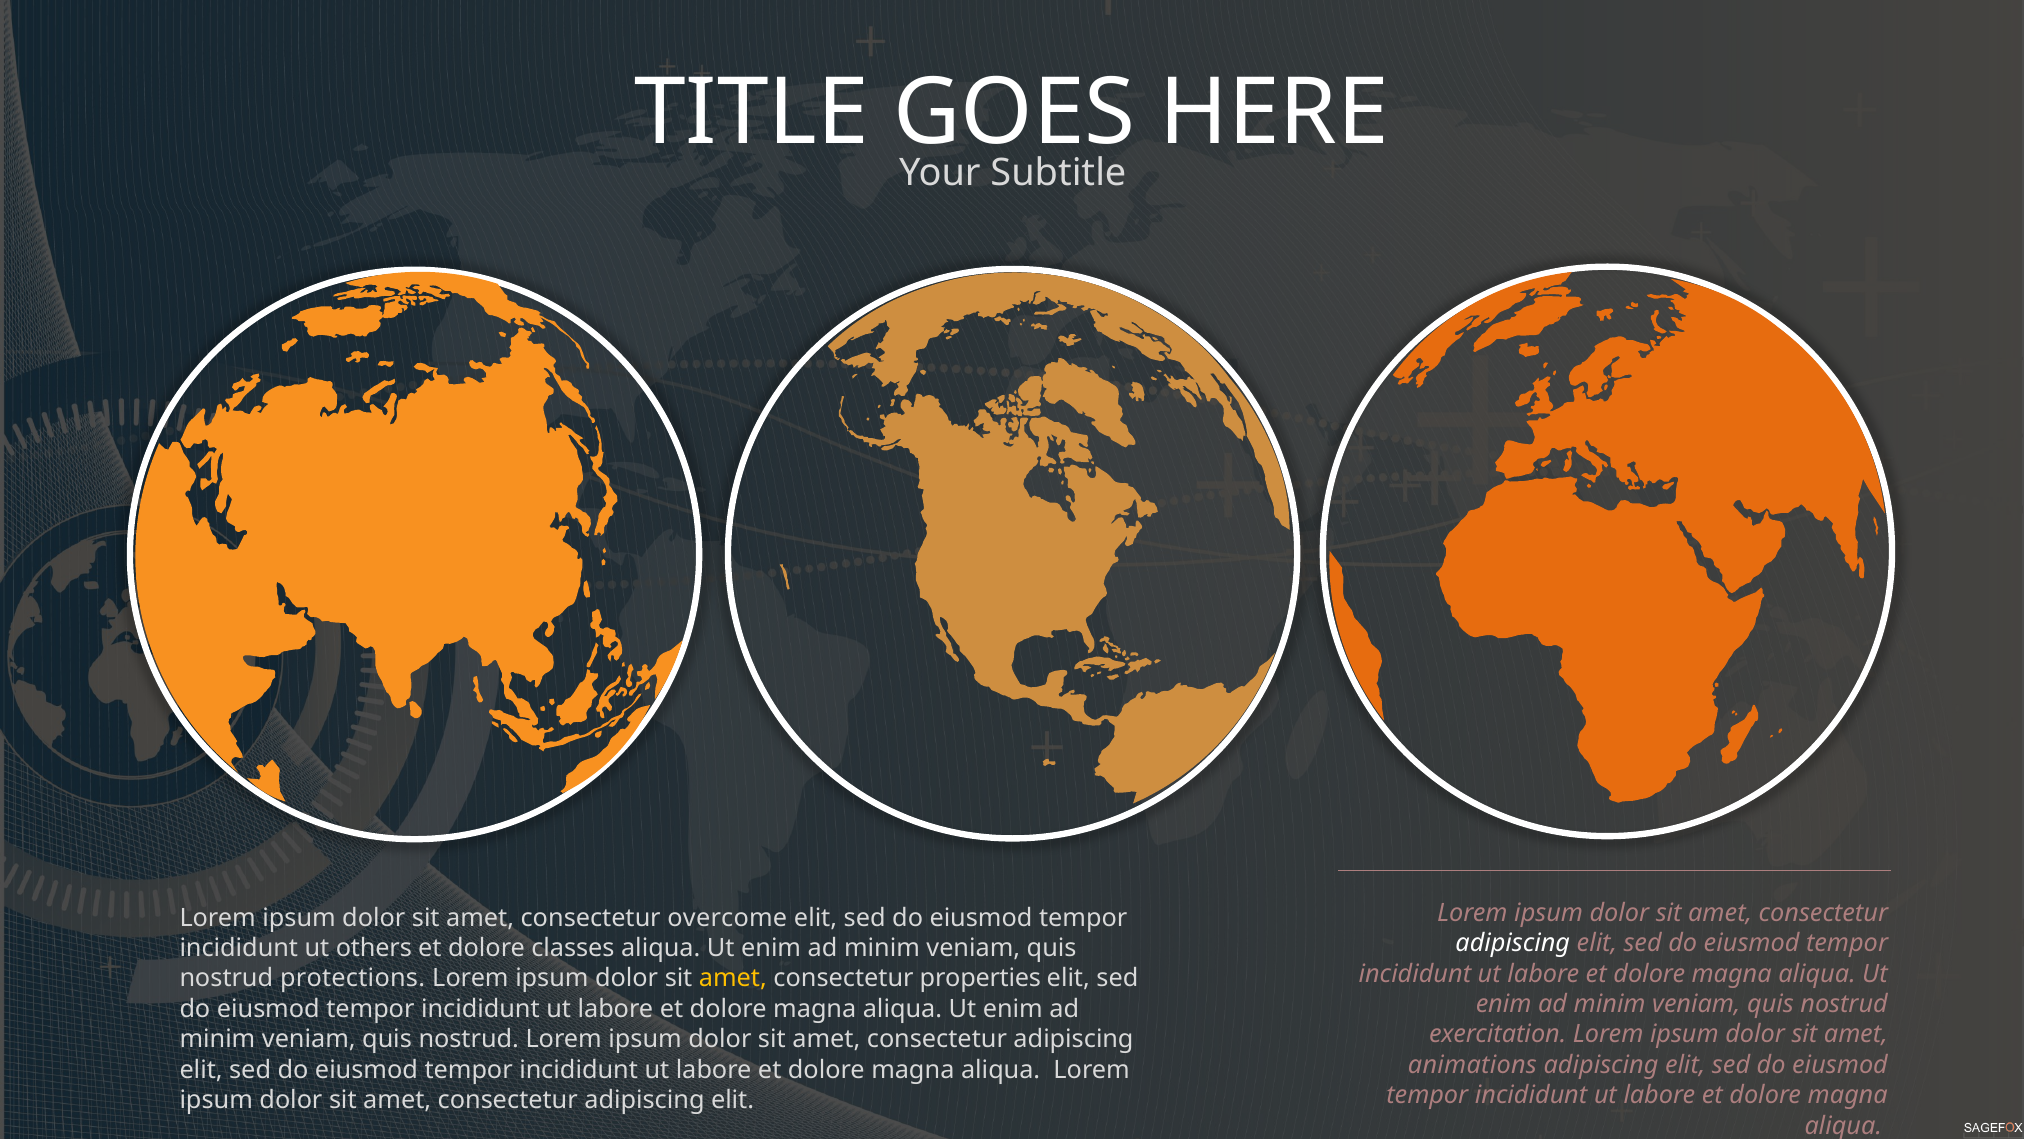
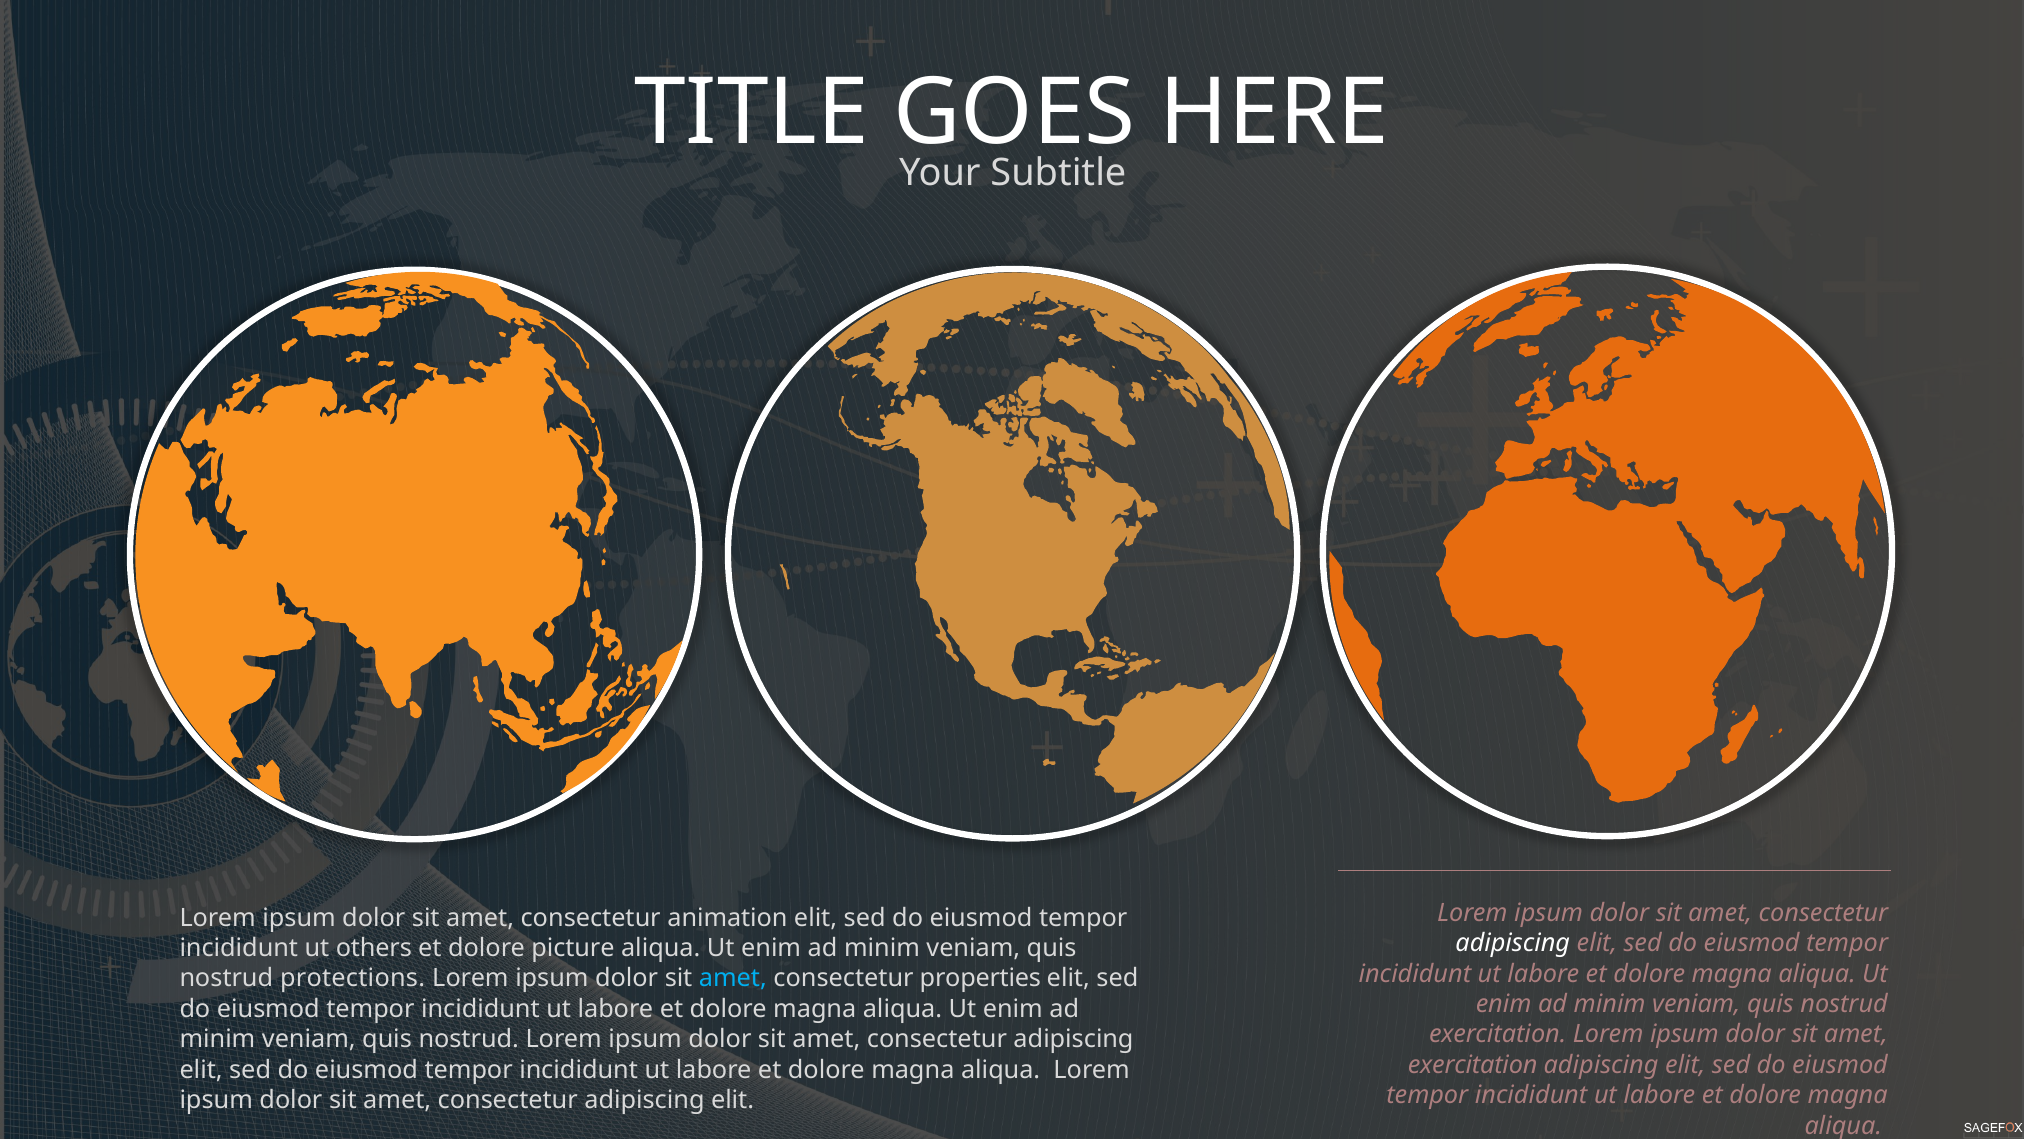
overcome: overcome -> animation (727, 917)
classes: classes -> picture (573, 948)
amet colour: yellow -> light blue (733, 978)
animations: animations -> exercitation (1473, 1064)
